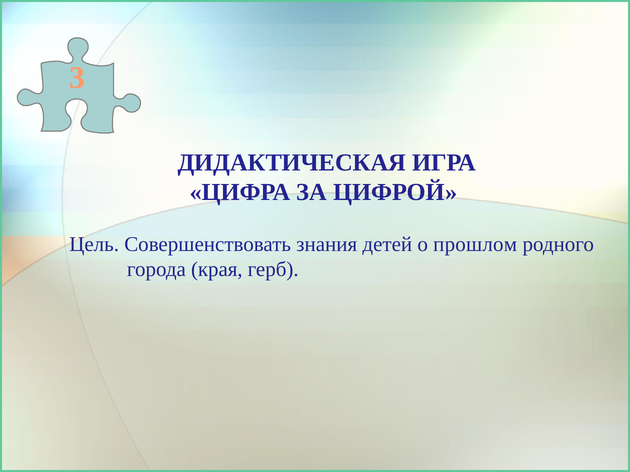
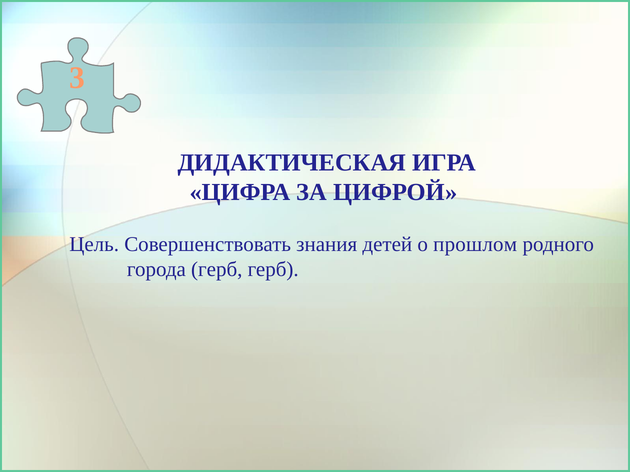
города края: края -> герб (217, 270)
